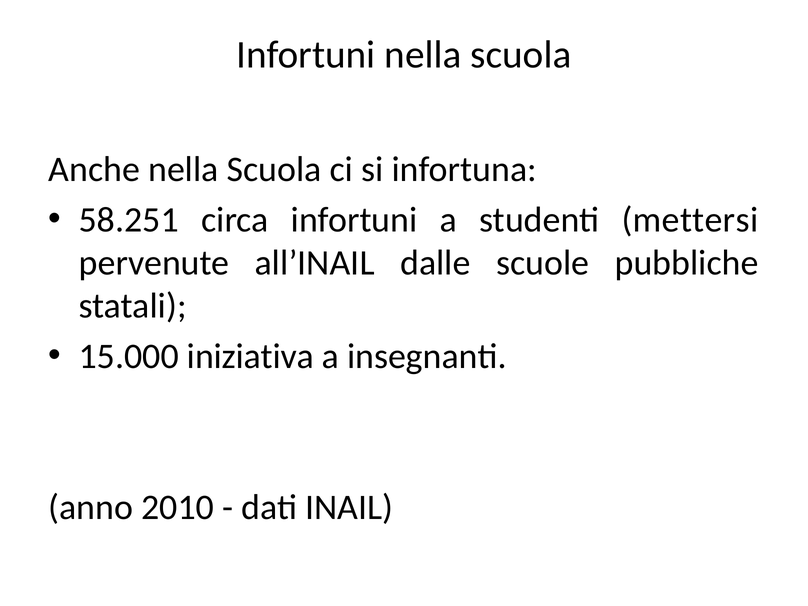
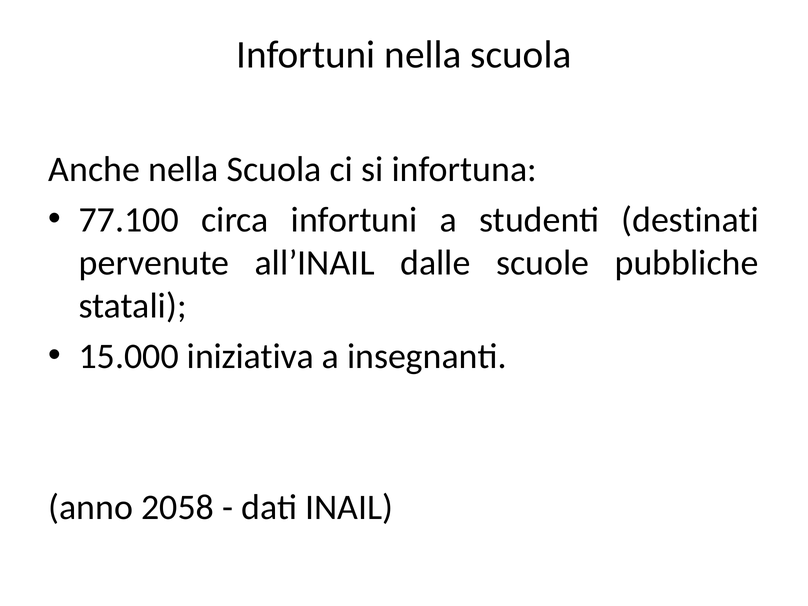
58.251: 58.251 -> 77.100 (129, 220)
mettersi: mettersi -> destinati (690, 220)
2010: 2010 -> 2058 (178, 507)
